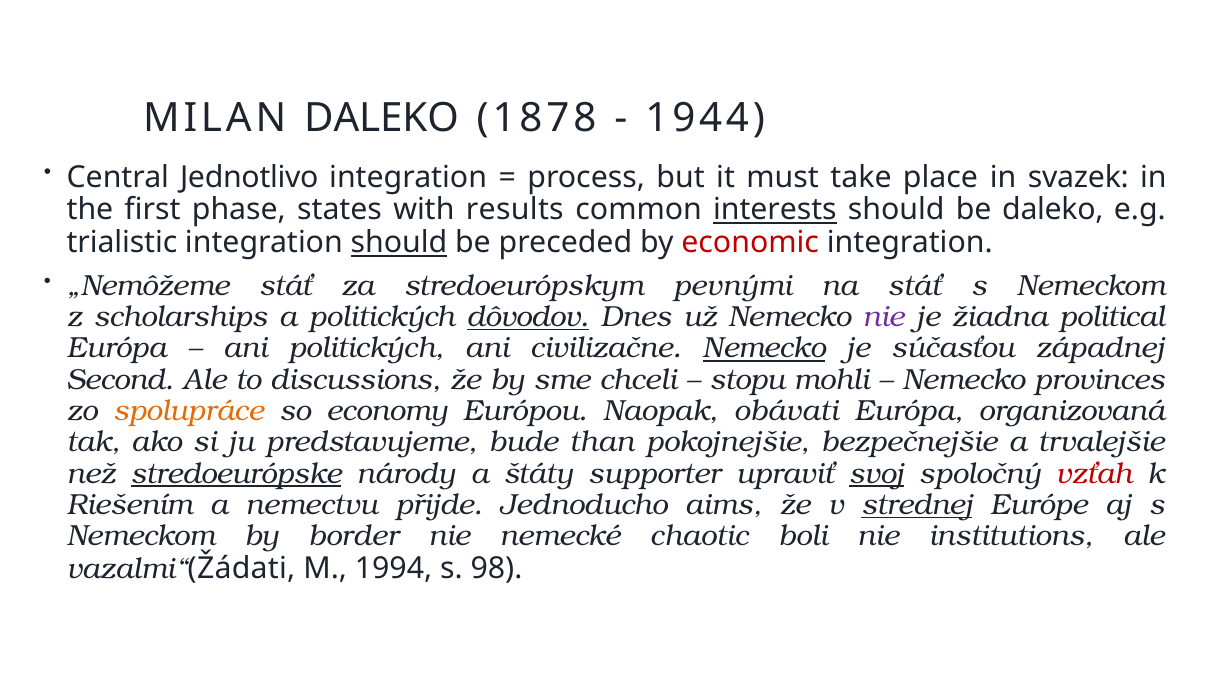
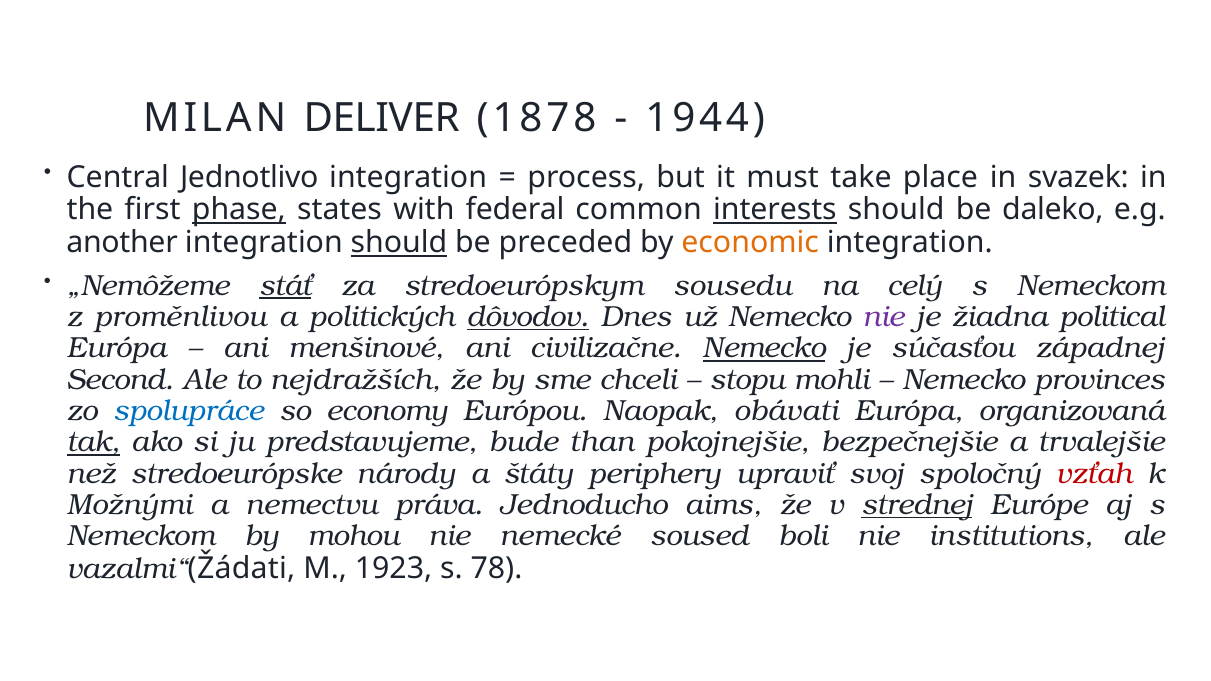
MILAN DALEKO: DALEKO -> DELIVER (382, 118)
phase underline: none -> present (239, 210)
results: results -> federal (515, 210)
trialistic: trialistic -> another (122, 243)
economic colour: red -> orange (750, 243)
stáť underline: none -> present (285, 286)
pevnými: pevnými -> sousedu (732, 286)
na stáť: stáť -> celý (915, 286)
scholarships: scholarships -> proměnlivou (180, 317)
ani politických: politických -> menšinové (366, 348)
discussions: discussions -> nejdražších (355, 380)
spolupráce colour: orange -> blue (188, 411)
tak underline: none -> present (93, 442)
stredoeurópske underline: present -> none (236, 474)
supporter: supporter -> periphery (654, 474)
svoj underline: present -> none (876, 474)
Riešením: Riešením -> Možnými (129, 505)
přijde: přijde -> práva (439, 505)
border: border -> mohou (354, 536)
chaotic: chaotic -> soused (699, 536)
1994: 1994 -> 1923 (394, 569)
98: 98 -> 78 (496, 569)
